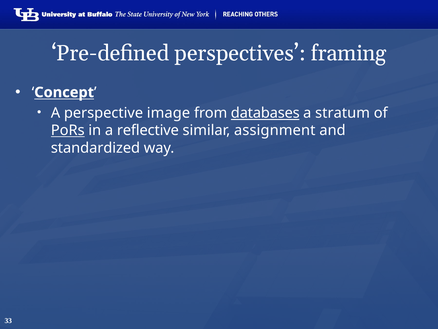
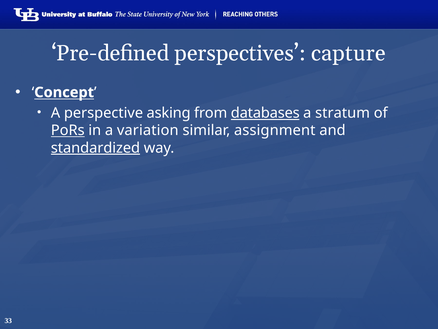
framing: framing -> capture (348, 53)
image: image -> asking (169, 113)
reflective: reflective -> variation (148, 130)
standardized underline: none -> present (95, 148)
